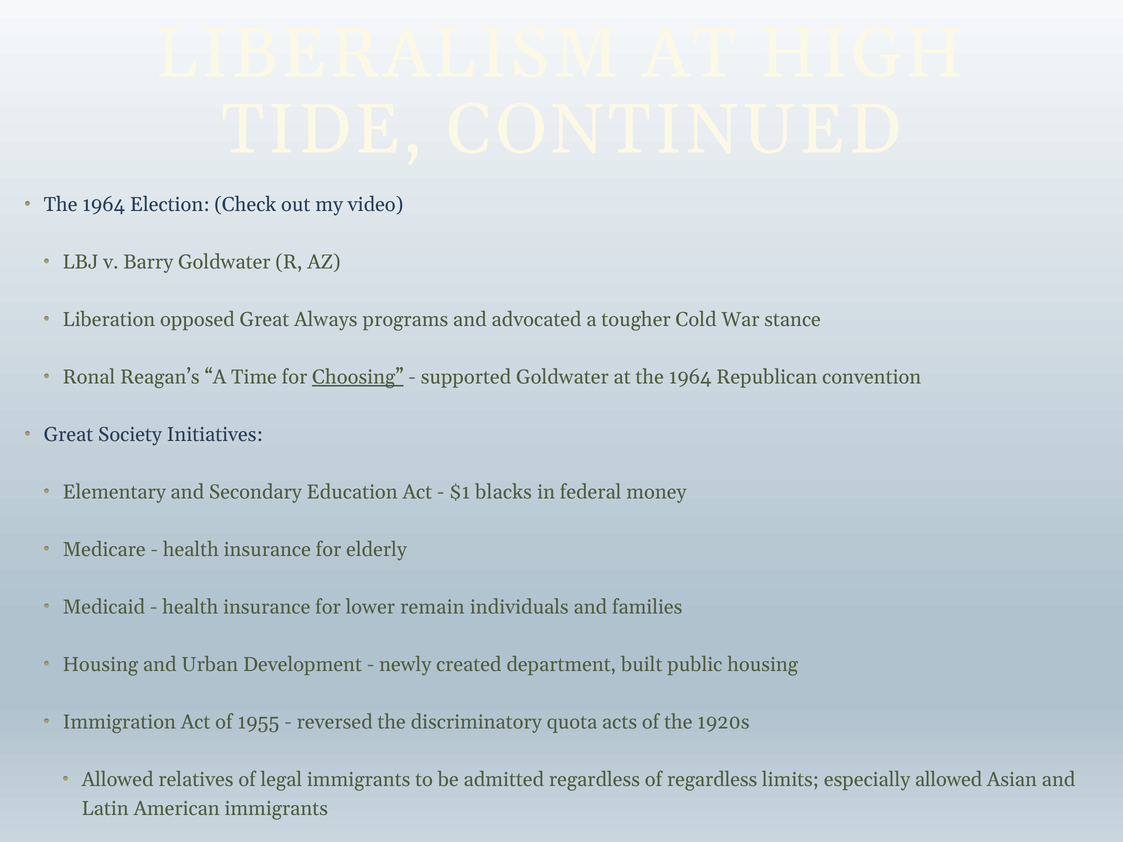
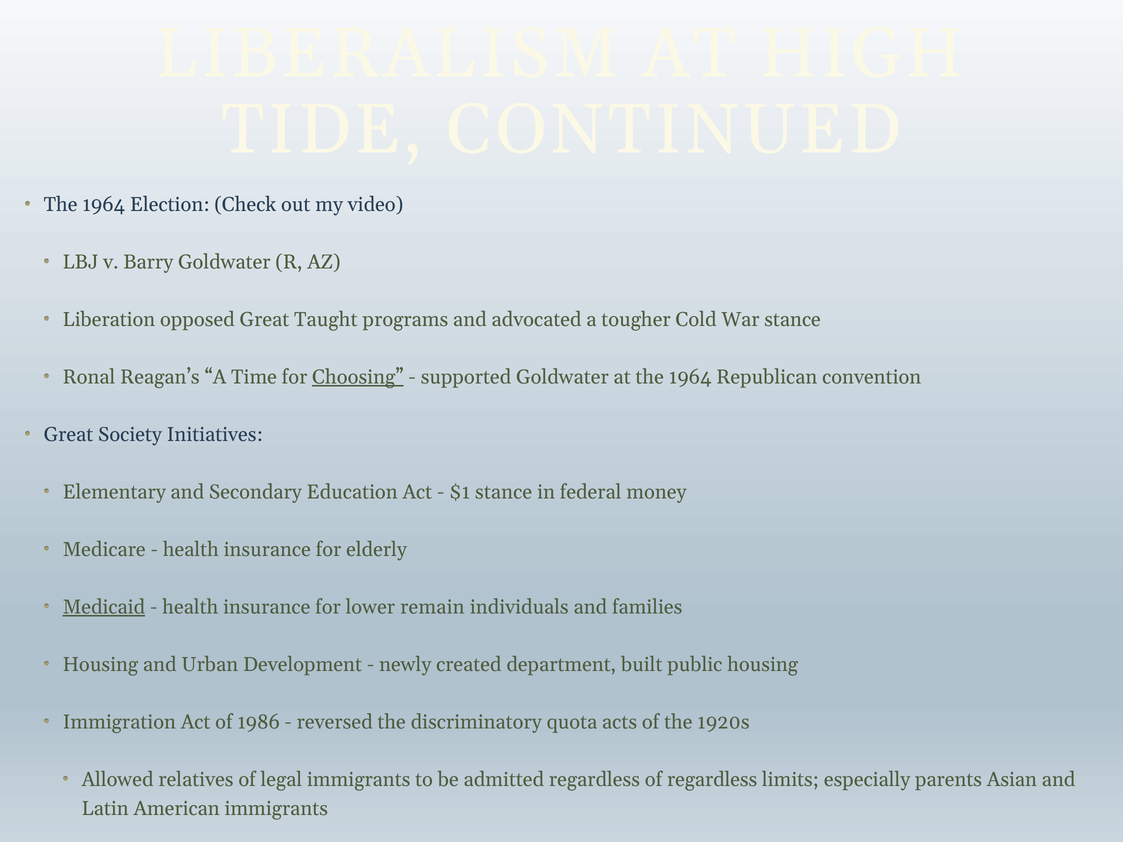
Always: Always -> Taught (326, 320)
$1 blacks: blacks -> stance (504, 492)
Medicaid underline: none -> present (104, 607)
1955: 1955 -> 1986 (259, 722)
especially allowed: allowed -> parents (949, 780)
